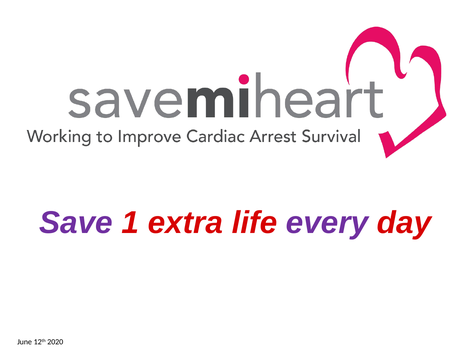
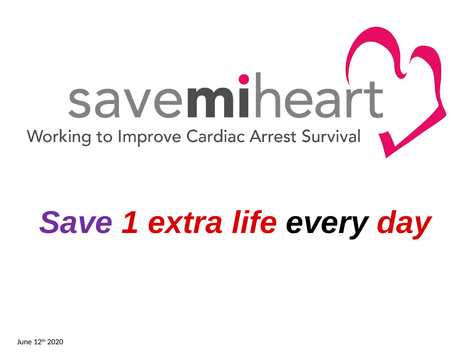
every colour: purple -> black (327, 223)
